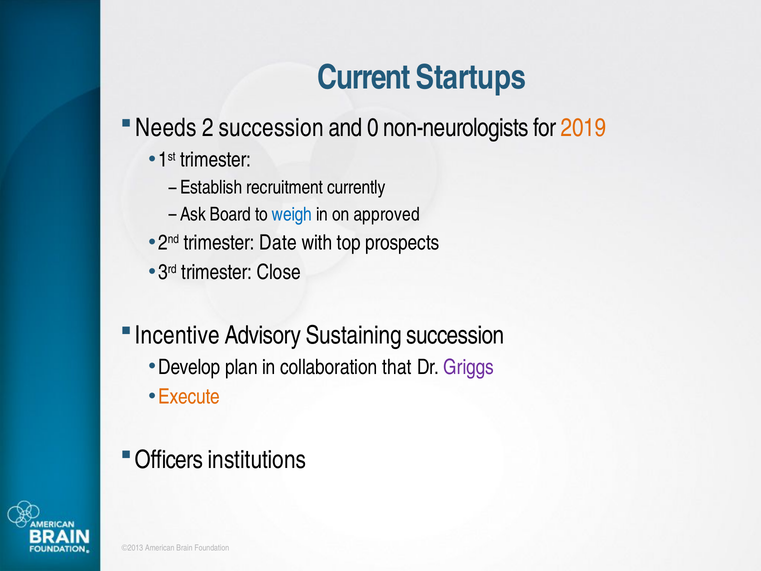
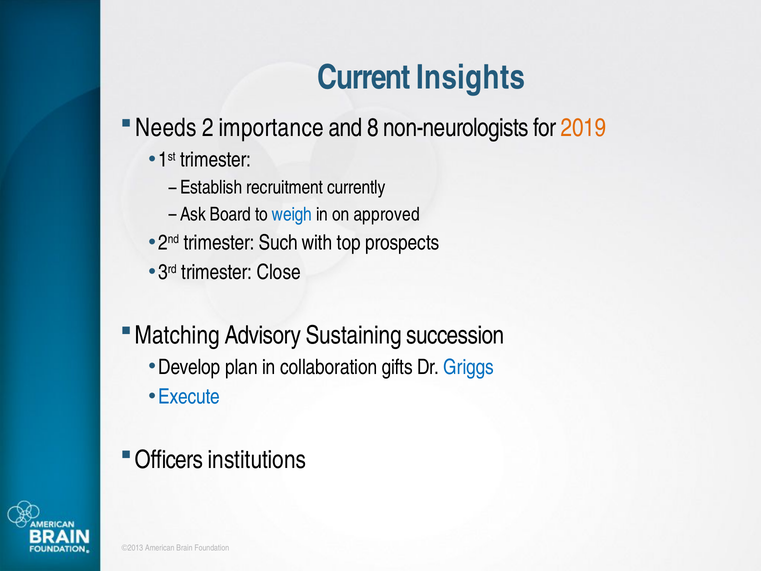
Startups: Startups -> Insights (471, 77)
2 succession: succession -> importance (271, 128)
0: 0 -> 8 (373, 128)
Date: Date -> Such (278, 243)
Incentive: Incentive -> Matching (177, 335)
that: that -> gifts (397, 367)
Griggs colour: purple -> blue (469, 367)
Execute colour: orange -> blue (189, 397)
